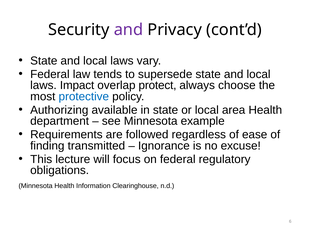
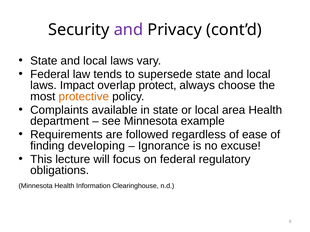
protective colour: blue -> orange (84, 97)
Authorizing: Authorizing -> Complaints (59, 110)
transmitted: transmitted -> developing (96, 146)
